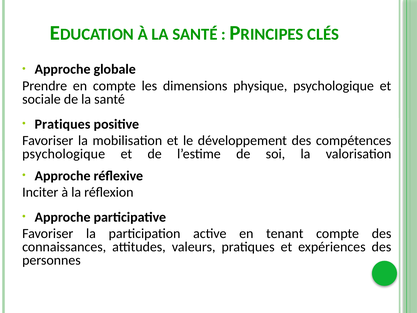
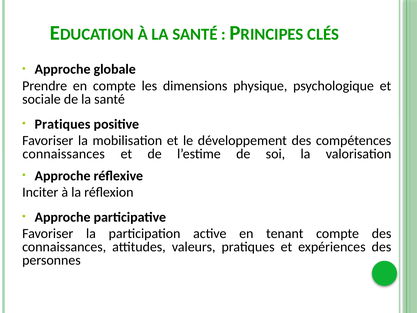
psychologique: psychologique -> connaissances (64, 154)
